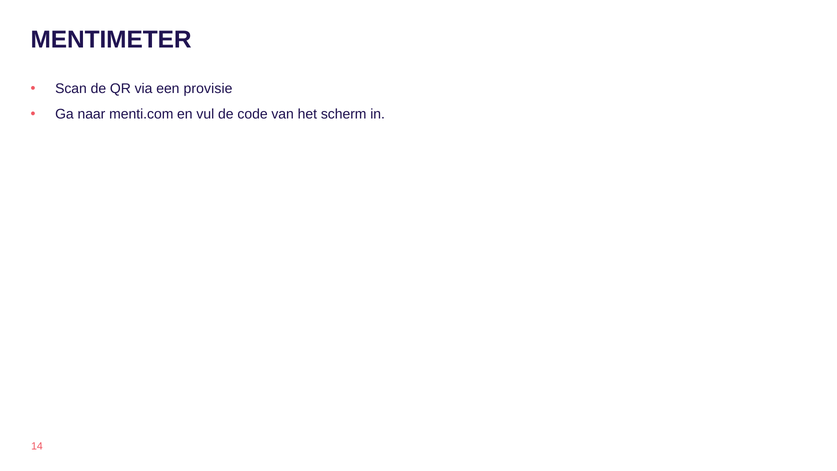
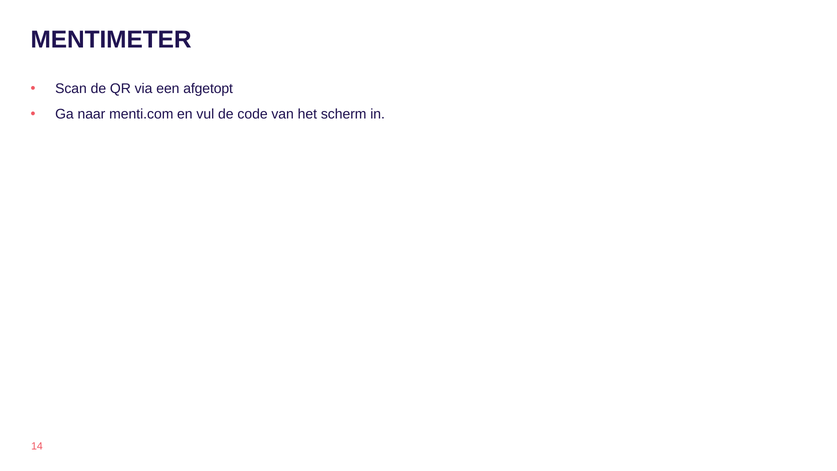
provisie: provisie -> afgetopt (208, 89)
